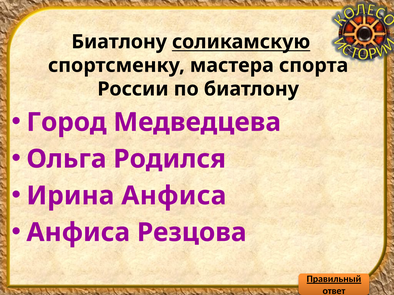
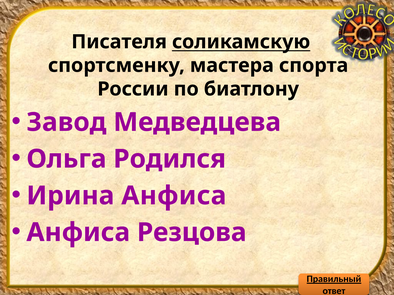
Биатлону: Биатлону -> Писателя (119, 42)
Город: Город -> Завод (66, 122)
